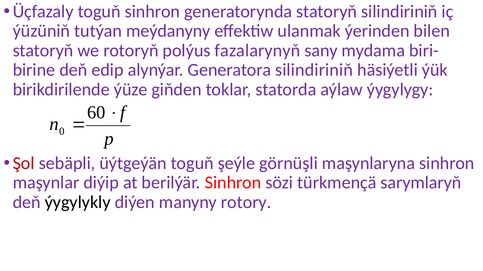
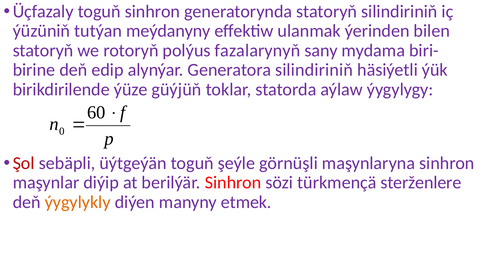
giňden: giňden -> güýjüň (176, 90)
sarymlaryň: sarymlaryň -> sterženlere (421, 183)
ýygylykly colour: black -> orange (78, 203)
rotory: rotory -> etmek (246, 203)
